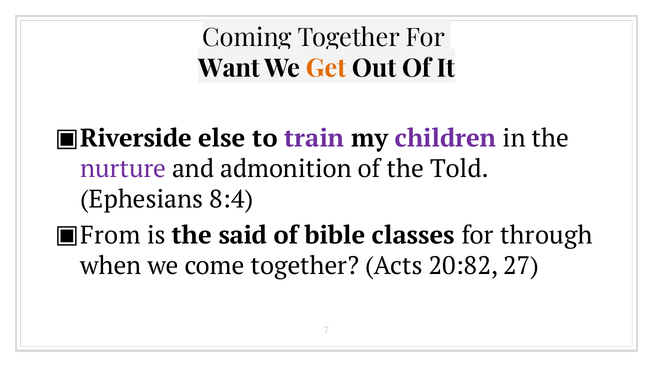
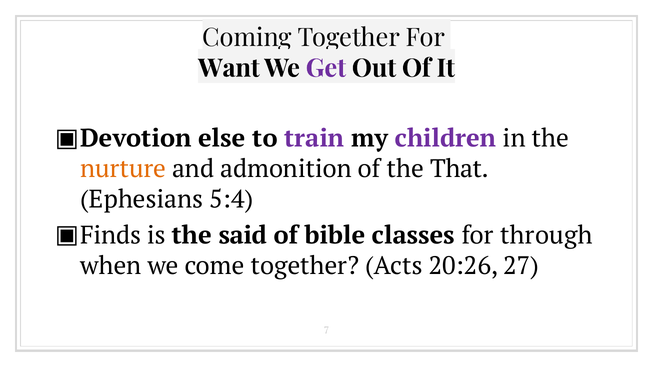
Get colour: orange -> purple (326, 68)
Riverside: Riverside -> Devotion (136, 138)
nurture colour: purple -> orange (123, 169)
Told: Told -> That (460, 169)
8:4: 8:4 -> 5:4 (231, 199)
From: From -> Finds (111, 235)
20:82: 20:82 -> 20:26 (463, 266)
